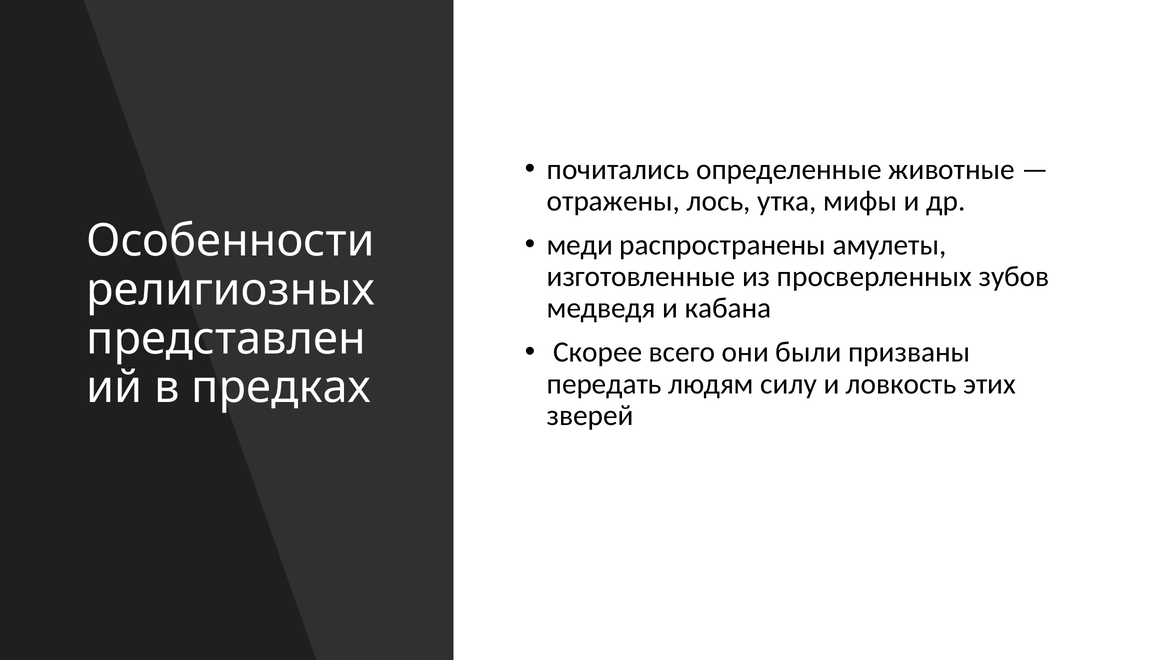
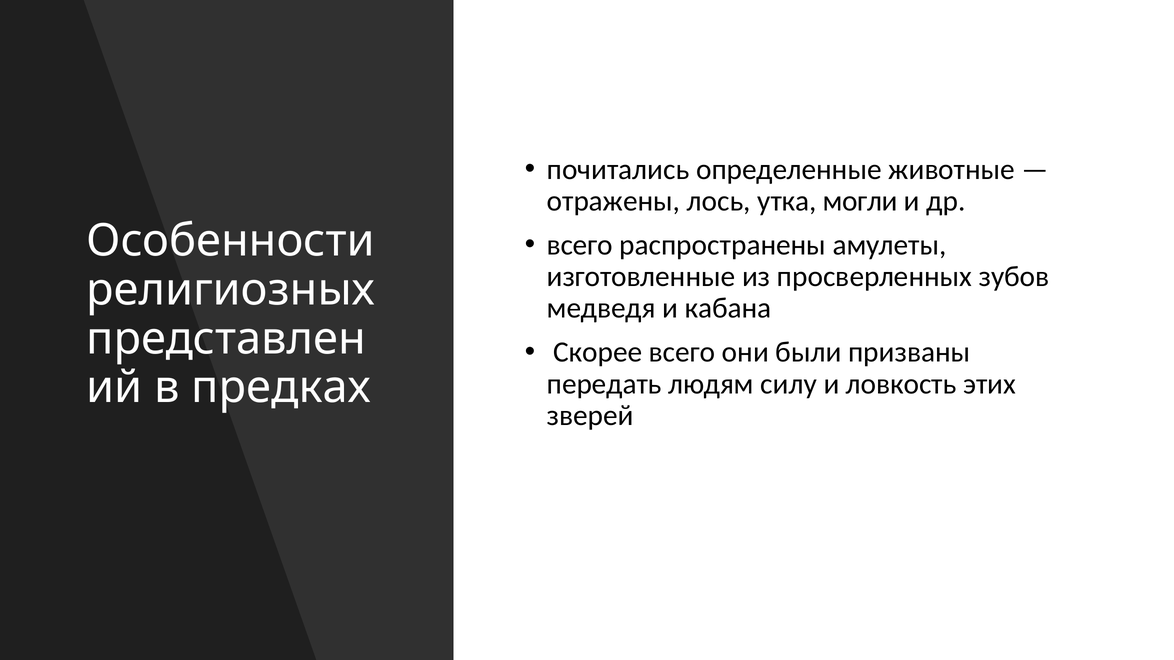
мифы: мифы -> могли (860, 201)
меди: меди -> всего (580, 245)
